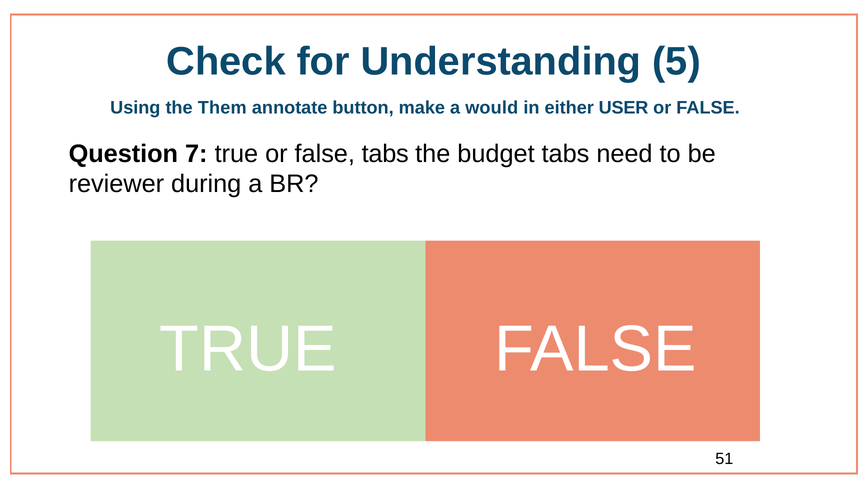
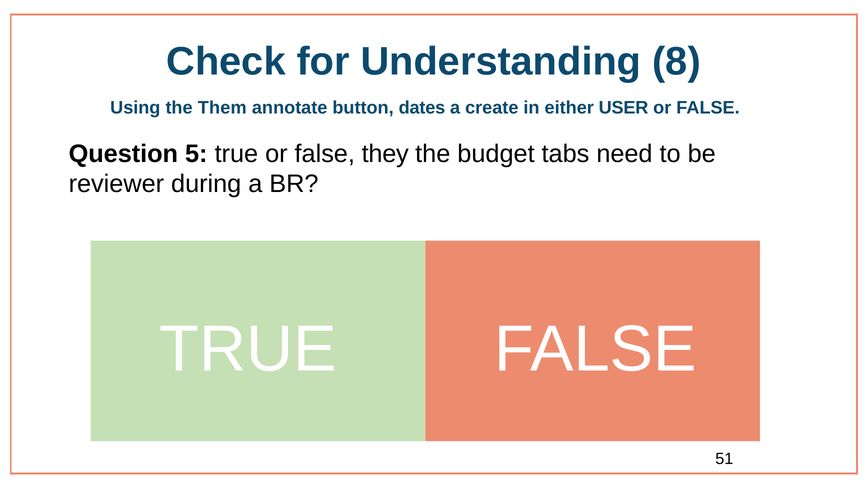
5: 5 -> 8 (676, 61)
make: make -> dates (422, 108)
would: would -> create (492, 108)
7: 7 -> 5 (196, 154)
false tabs: tabs -> they (385, 154)
